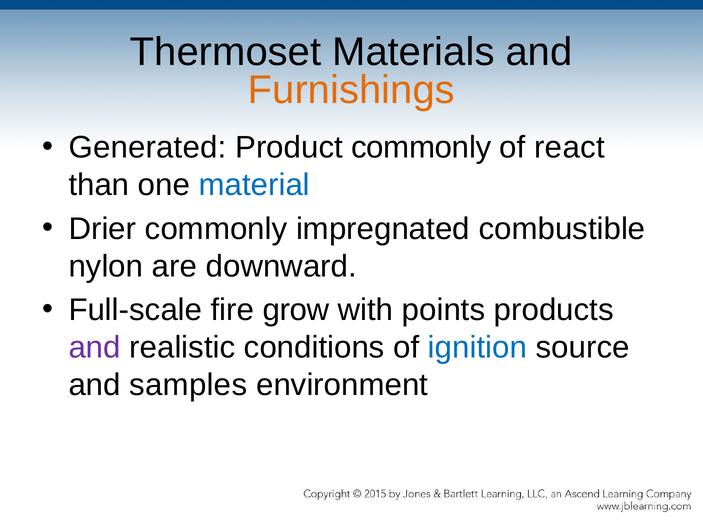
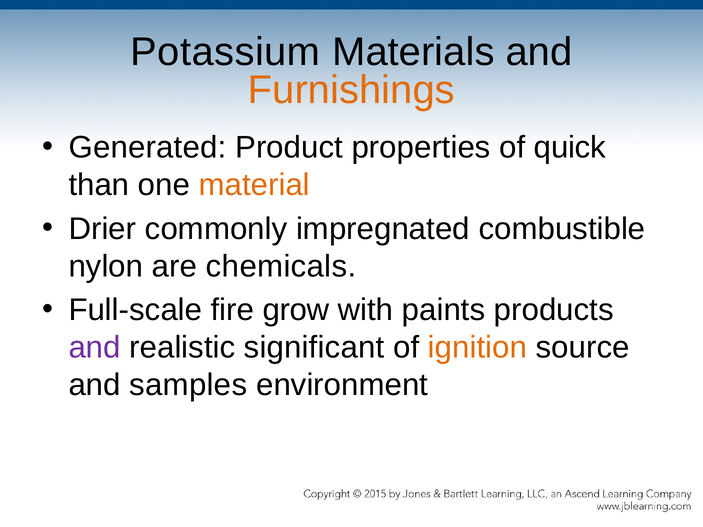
Thermoset: Thermoset -> Potassium (225, 52)
Product commonly: commonly -> properties (421, 148)
react: react -> quick (570, 148)
material colour: blue -> orange (254, 185)
downward: downward -> chemicals (281, 266)
points: points -> paints (444, 310)
conditions: conditions -> significant (314, 348)
ignition colour: blue -> orange (478, 348)
